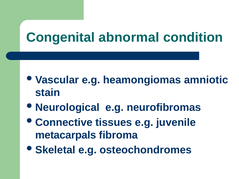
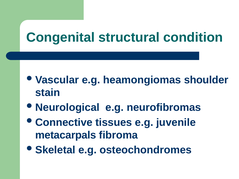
abnormal: abnormal -> structural (129, 37)
amniotic: amniotic -> shoulder (206, 80)
